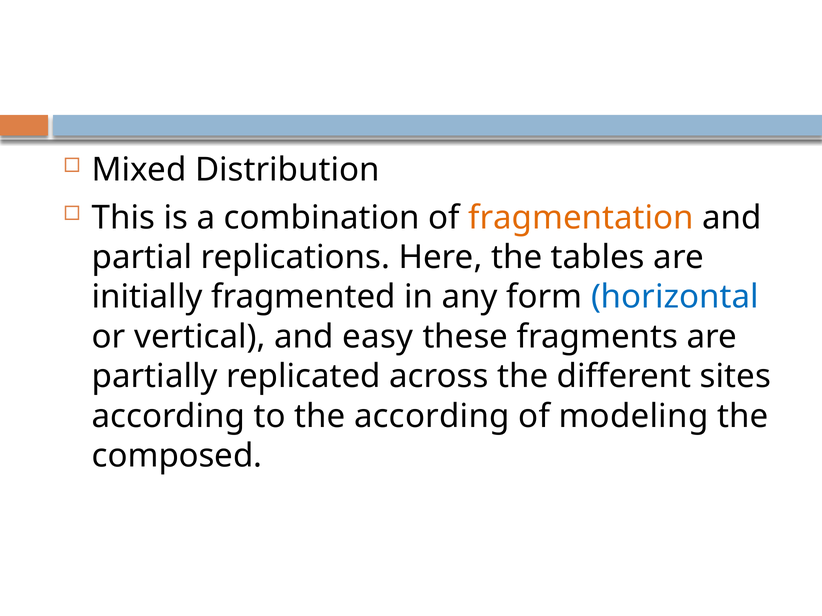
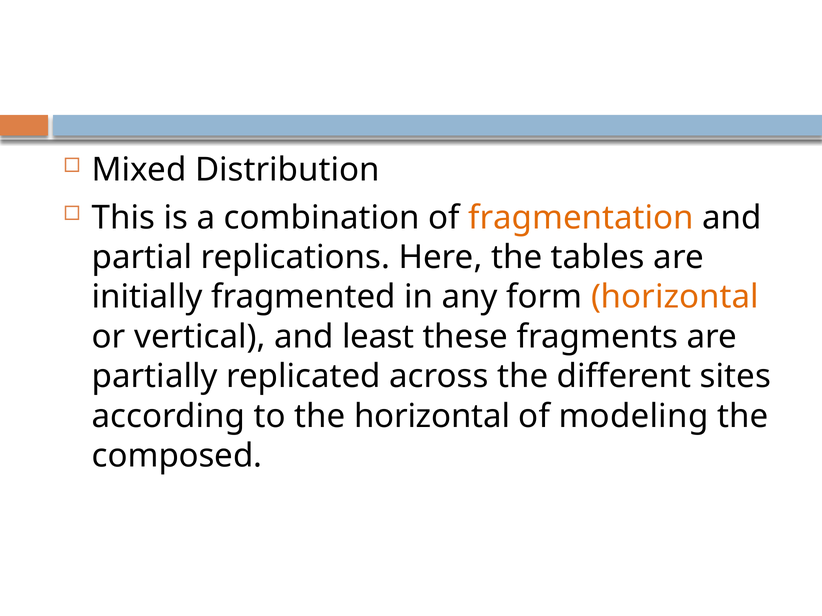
horizontal colour: blue -> orange (675, 297)
easy: easy -> least (378, 337)
the according: according -> horizontal (432, 417)
